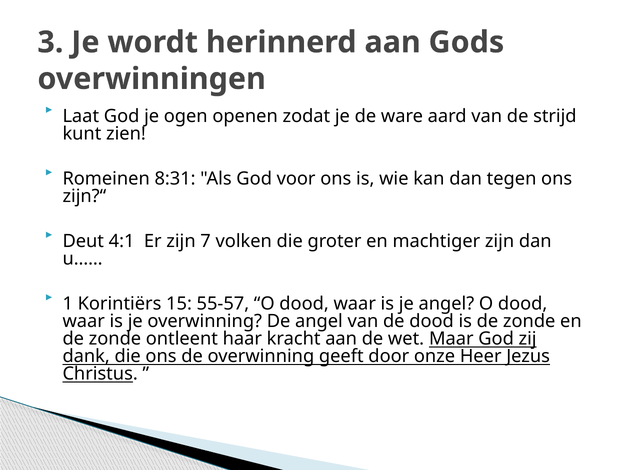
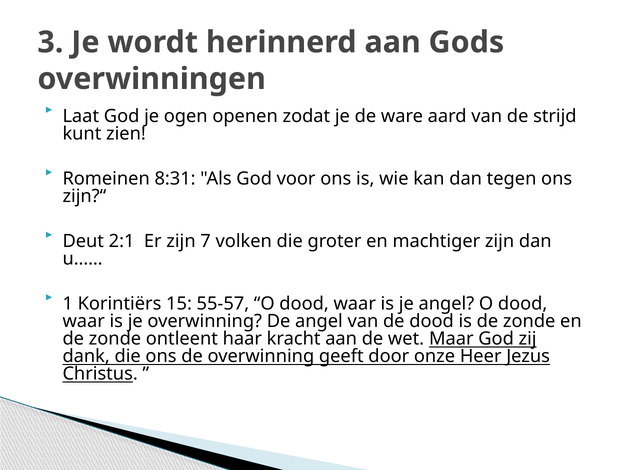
4:1: 4:1 -> 2:1 (122, 241)
